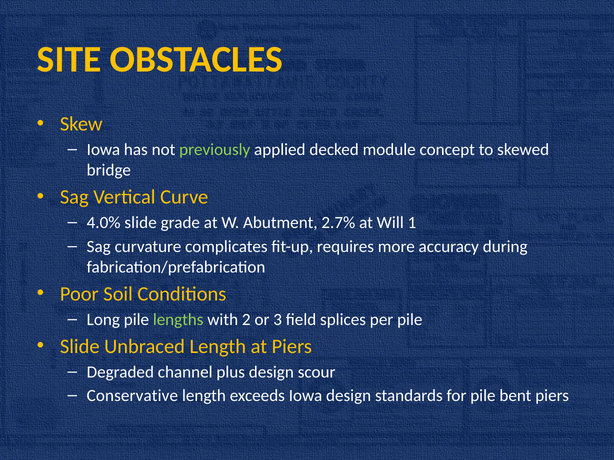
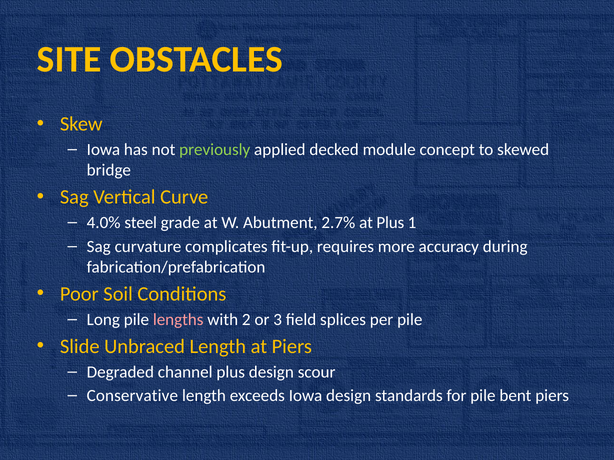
4.0% slide: slide -> steel (141, 223)
at Will: Will -> Plus (390, 223)
lengths colour: light green -> pink (178, 320)
